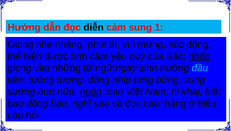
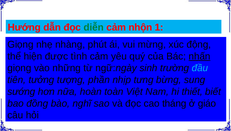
diễn colour: black -> green (94, 27)
cảm sung: sung -> nhộn (140, 27)
tượng đồng: đồng -> phần (99, 80)
hoàn underline: present -> none (91, 91)
khai: khai -> thiết (192, 91)
hiểu: hiểu -> giáo (207, 103)
